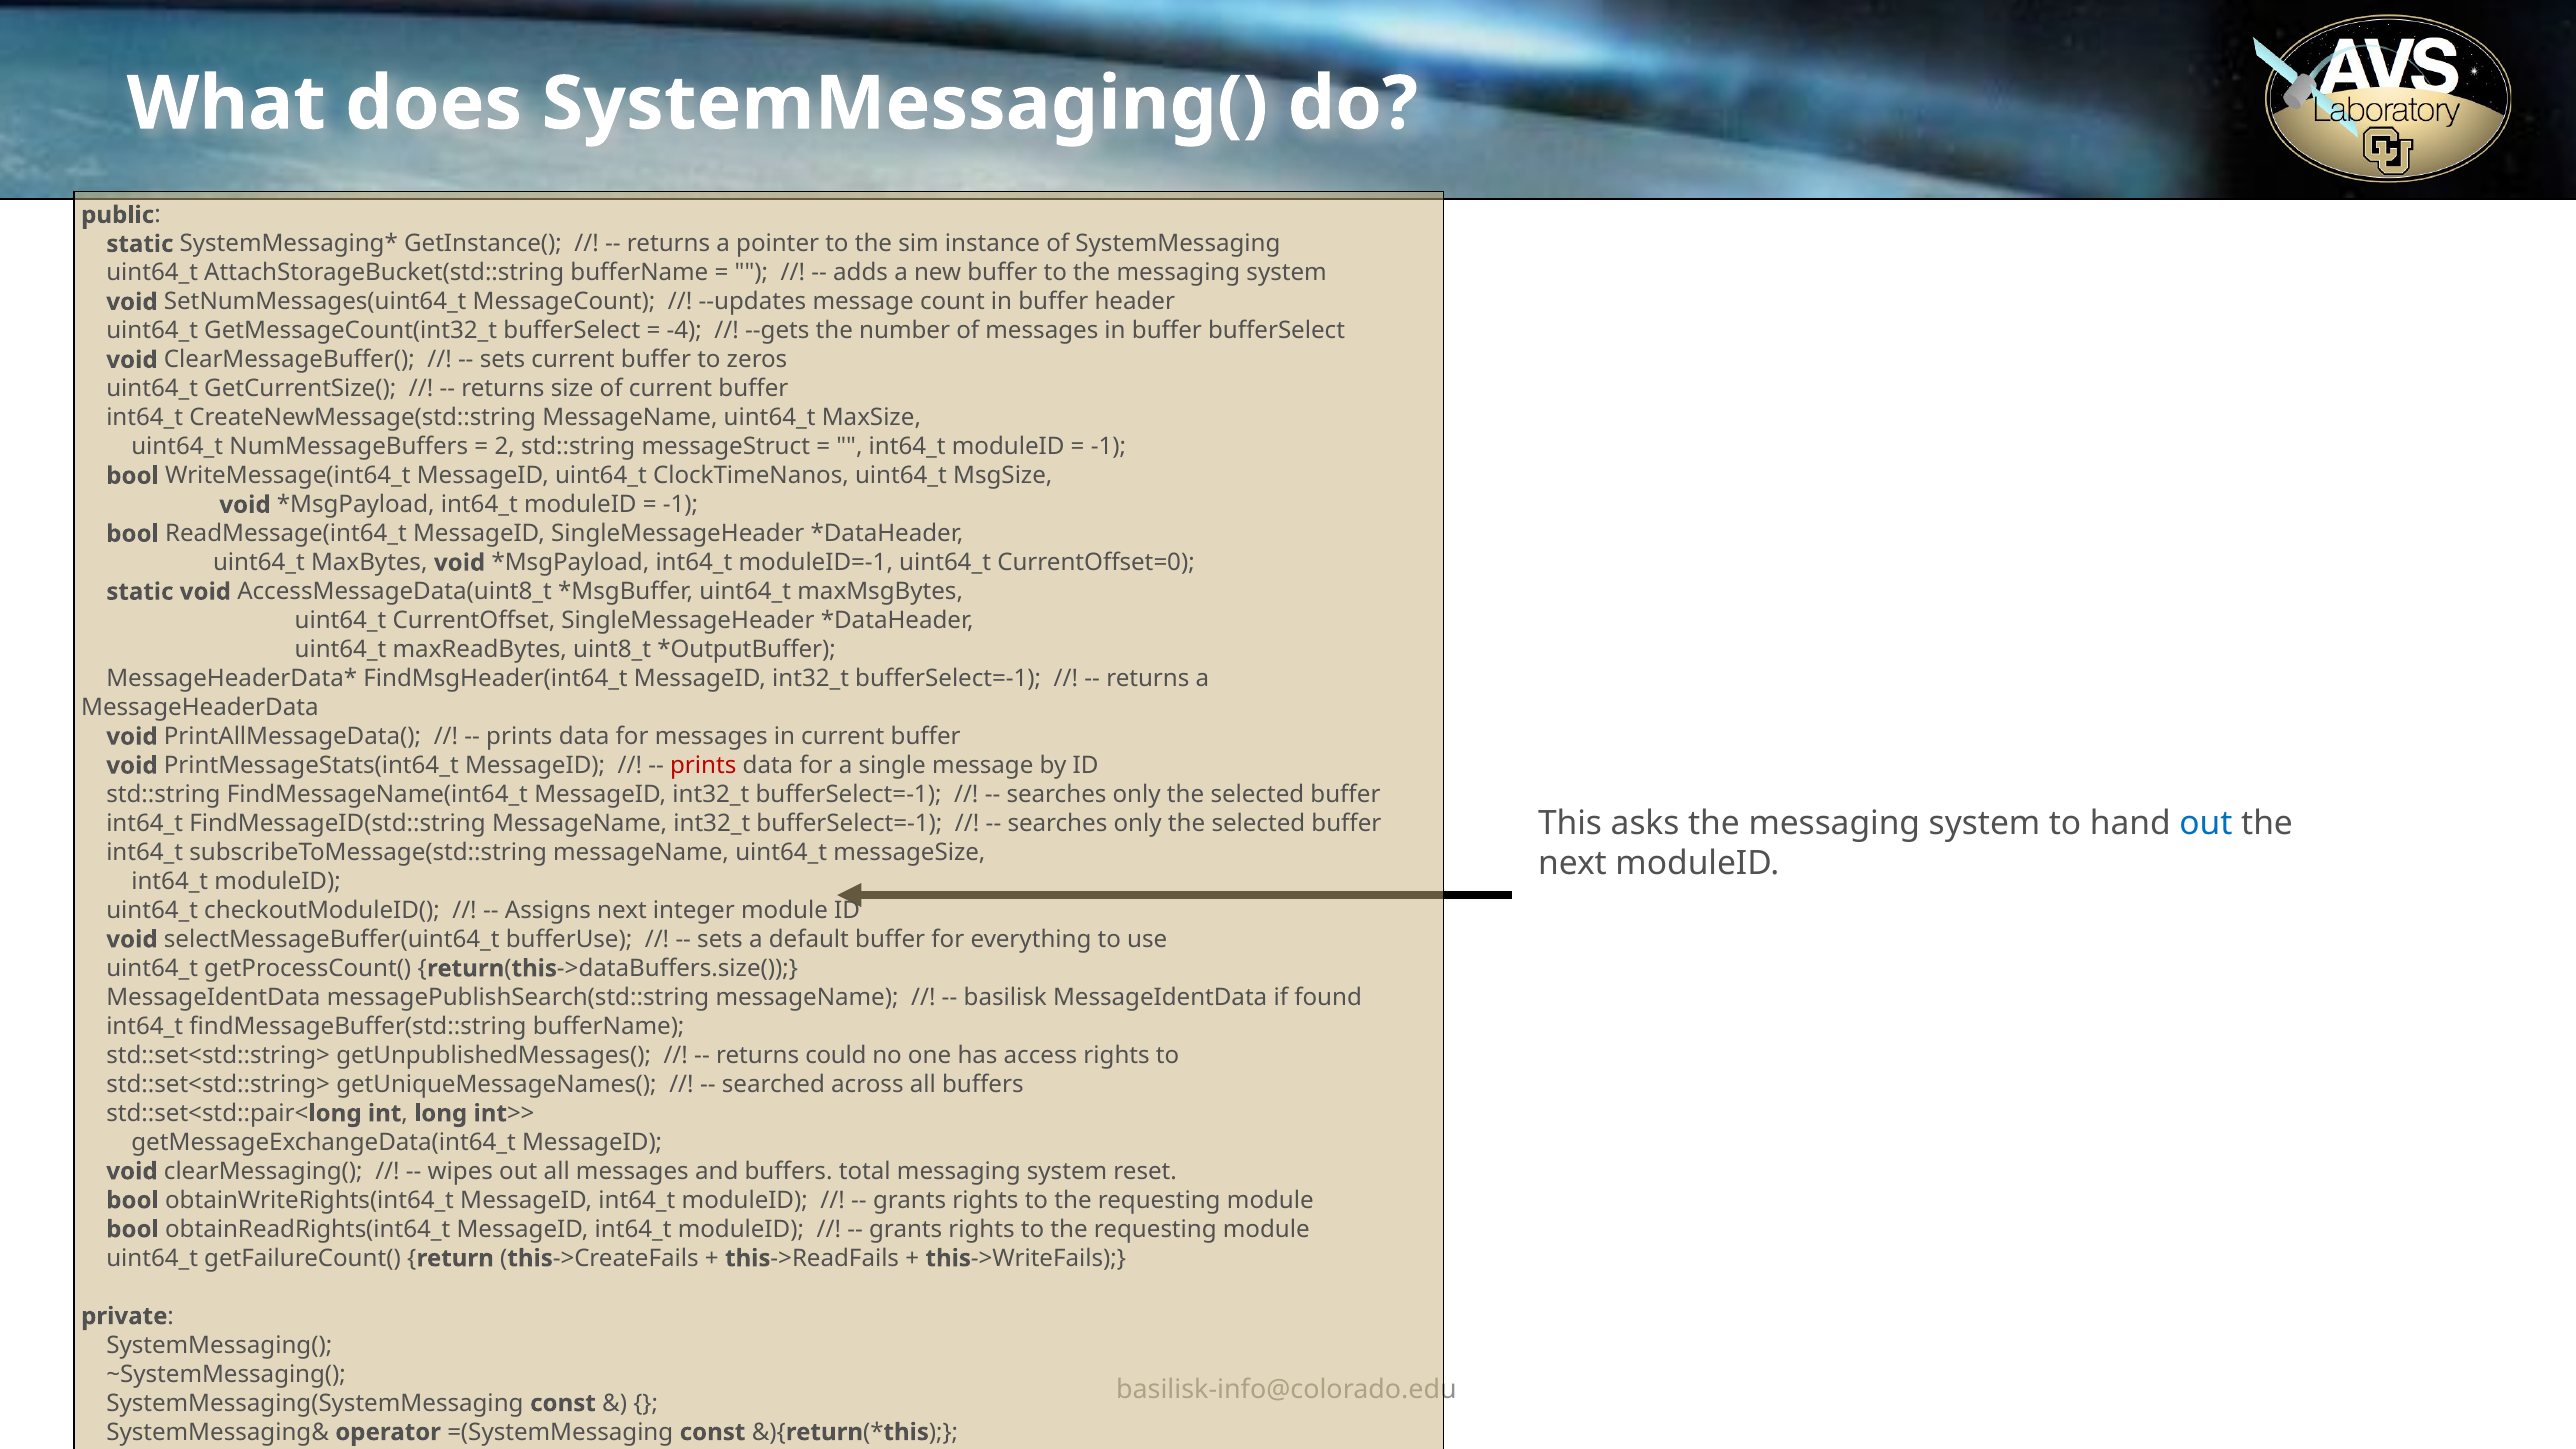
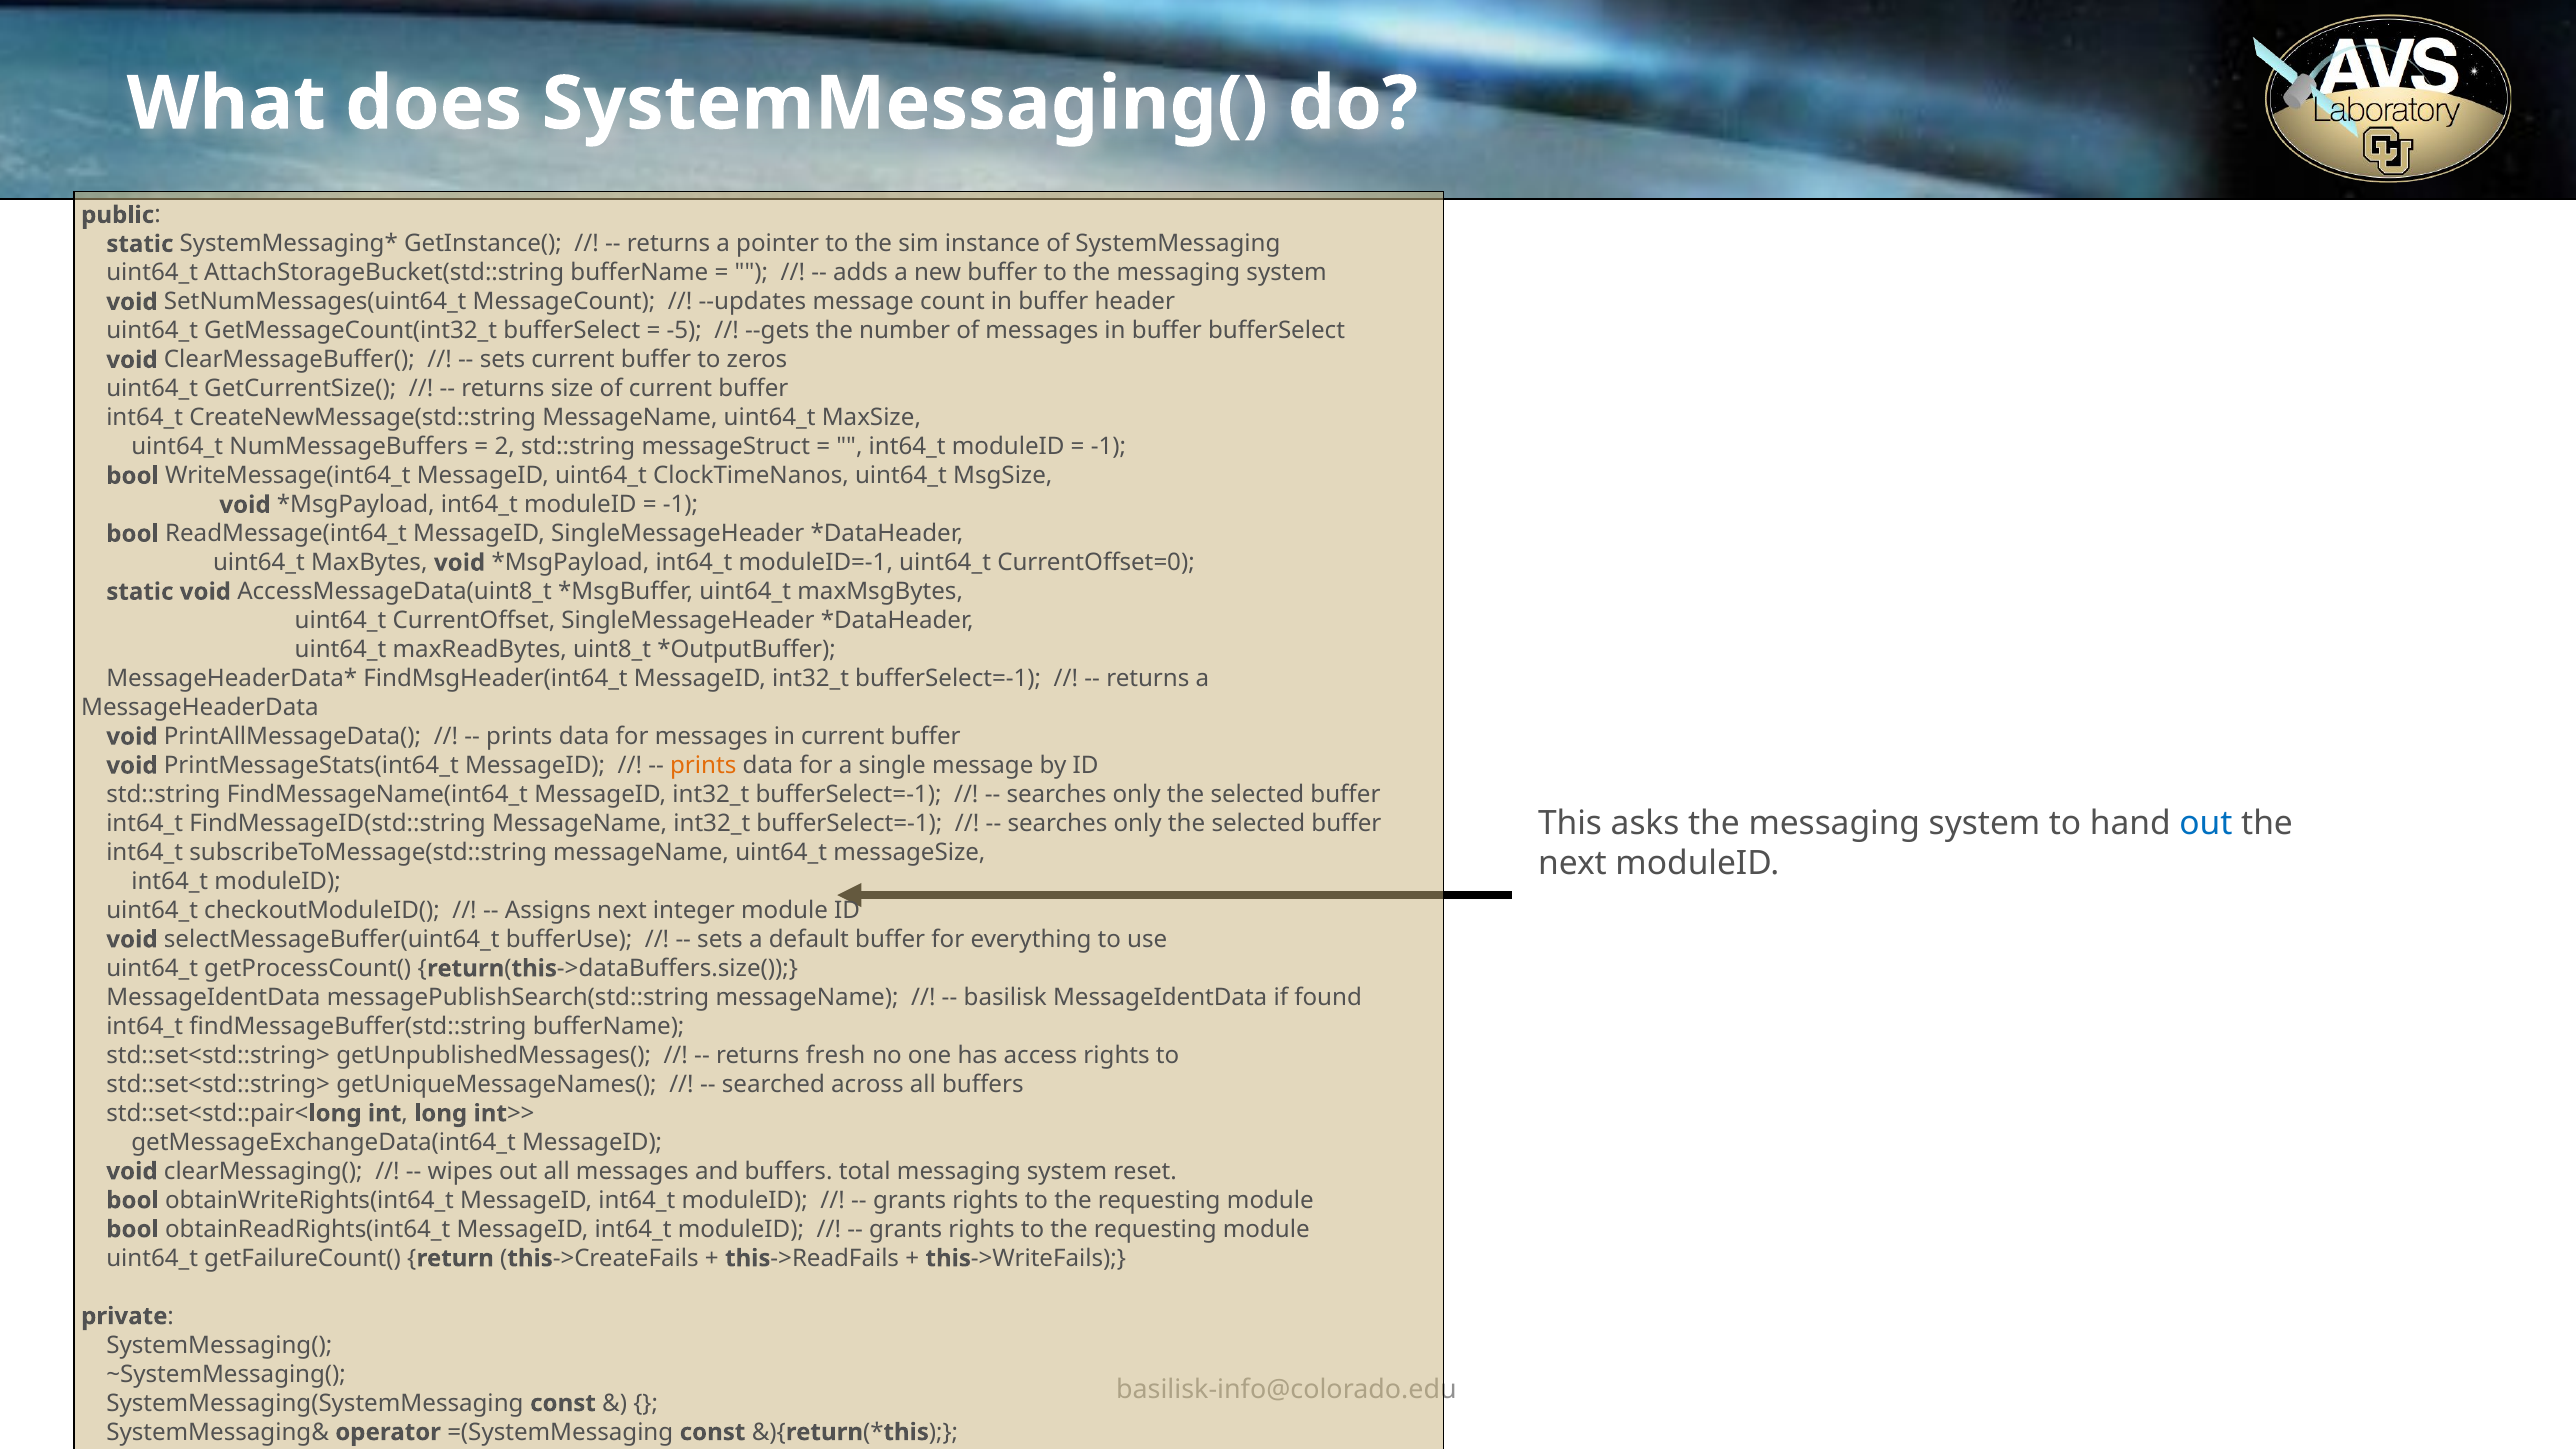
-4: -4 -> -5 (684, 331)
prints colour: red -> orange (703, 766)
could: could -> fresh (836, 1055)
